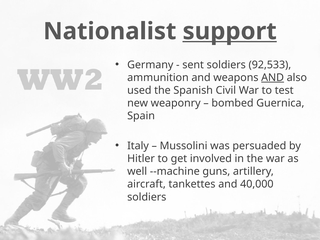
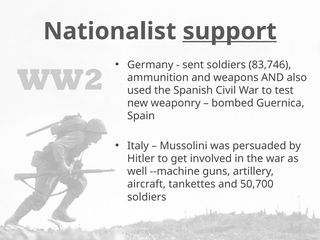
92,533: 92,533 -> 83,746 (270, 65)
AND underline: present -> none (273, 78)
40,000: 40,000 -> 50,700 (257, 184)
